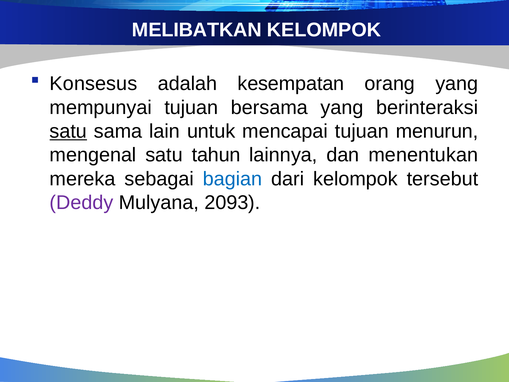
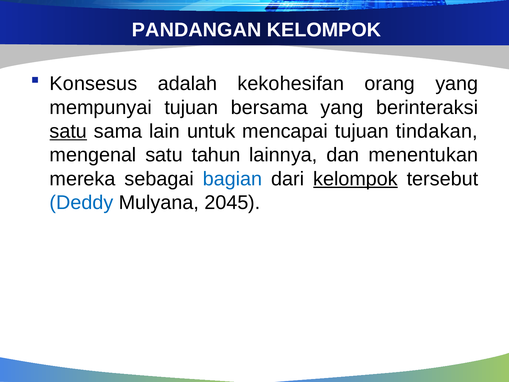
MELIBATKAN: MELIBATKAN -> PANDANGAN (197, 30)
kesempatan: kesempatan -> kekohesifan (291, 84)
menurun: menurun -> tindakan (437, 131)
kelompok underline: none -> present (355, 179)
Deddy colour: purple -> blue (81, 203)
2093: 2093 -> 2045 (232, 203)
